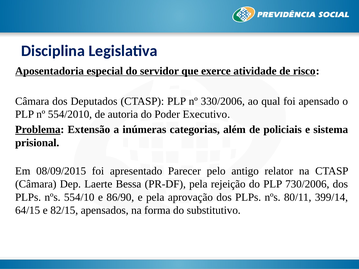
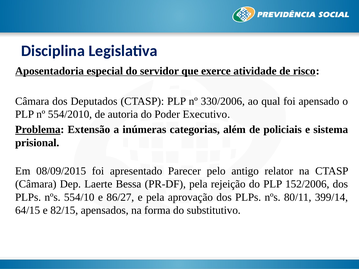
730/2006: 730/2006 -> 152/2006 (307, 184)
86/90: 86/90 -> 86/27 (120, 197)
